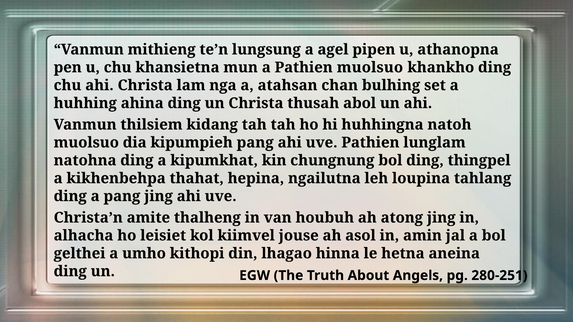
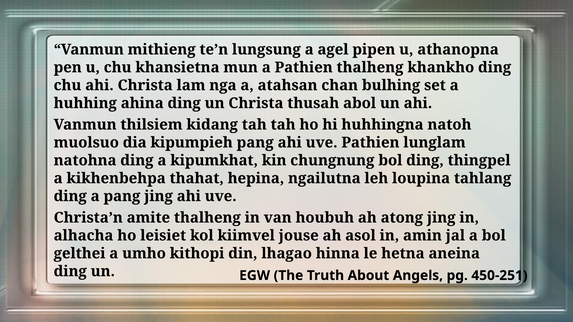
Pathien muolsuo: muolsuo -> thalheng (370, 67)
280-251: 280-251 -> 450-251 (499, 276)
